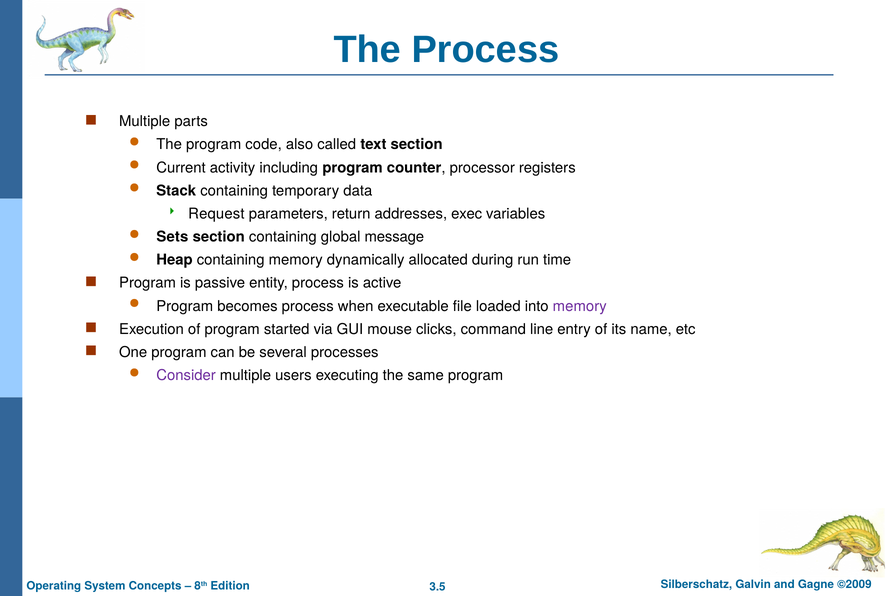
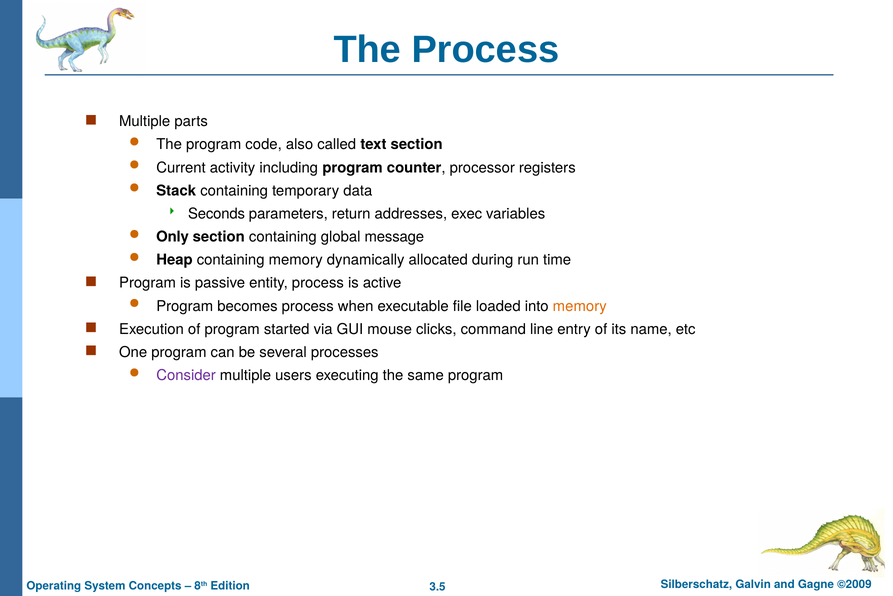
Request: Request -> Seconds (217, 214)
Sets: Sets -> Only (173, 237)
memory colour: purple -> orange (580, 306)
